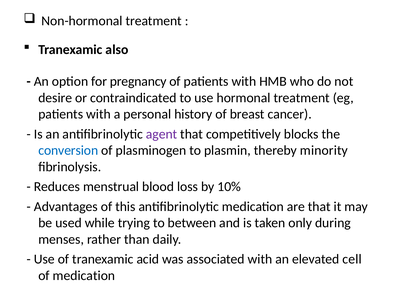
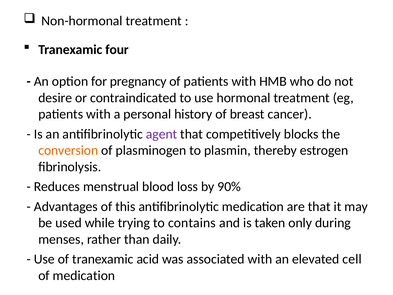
also: also -> four (117, 50)
conversion colour: blue -> orange (68, 150)
minority: minority -> estrogen (324, 150)
10%: 10% -> 90% (229, 187)
between: between -> contains (192, 223)
